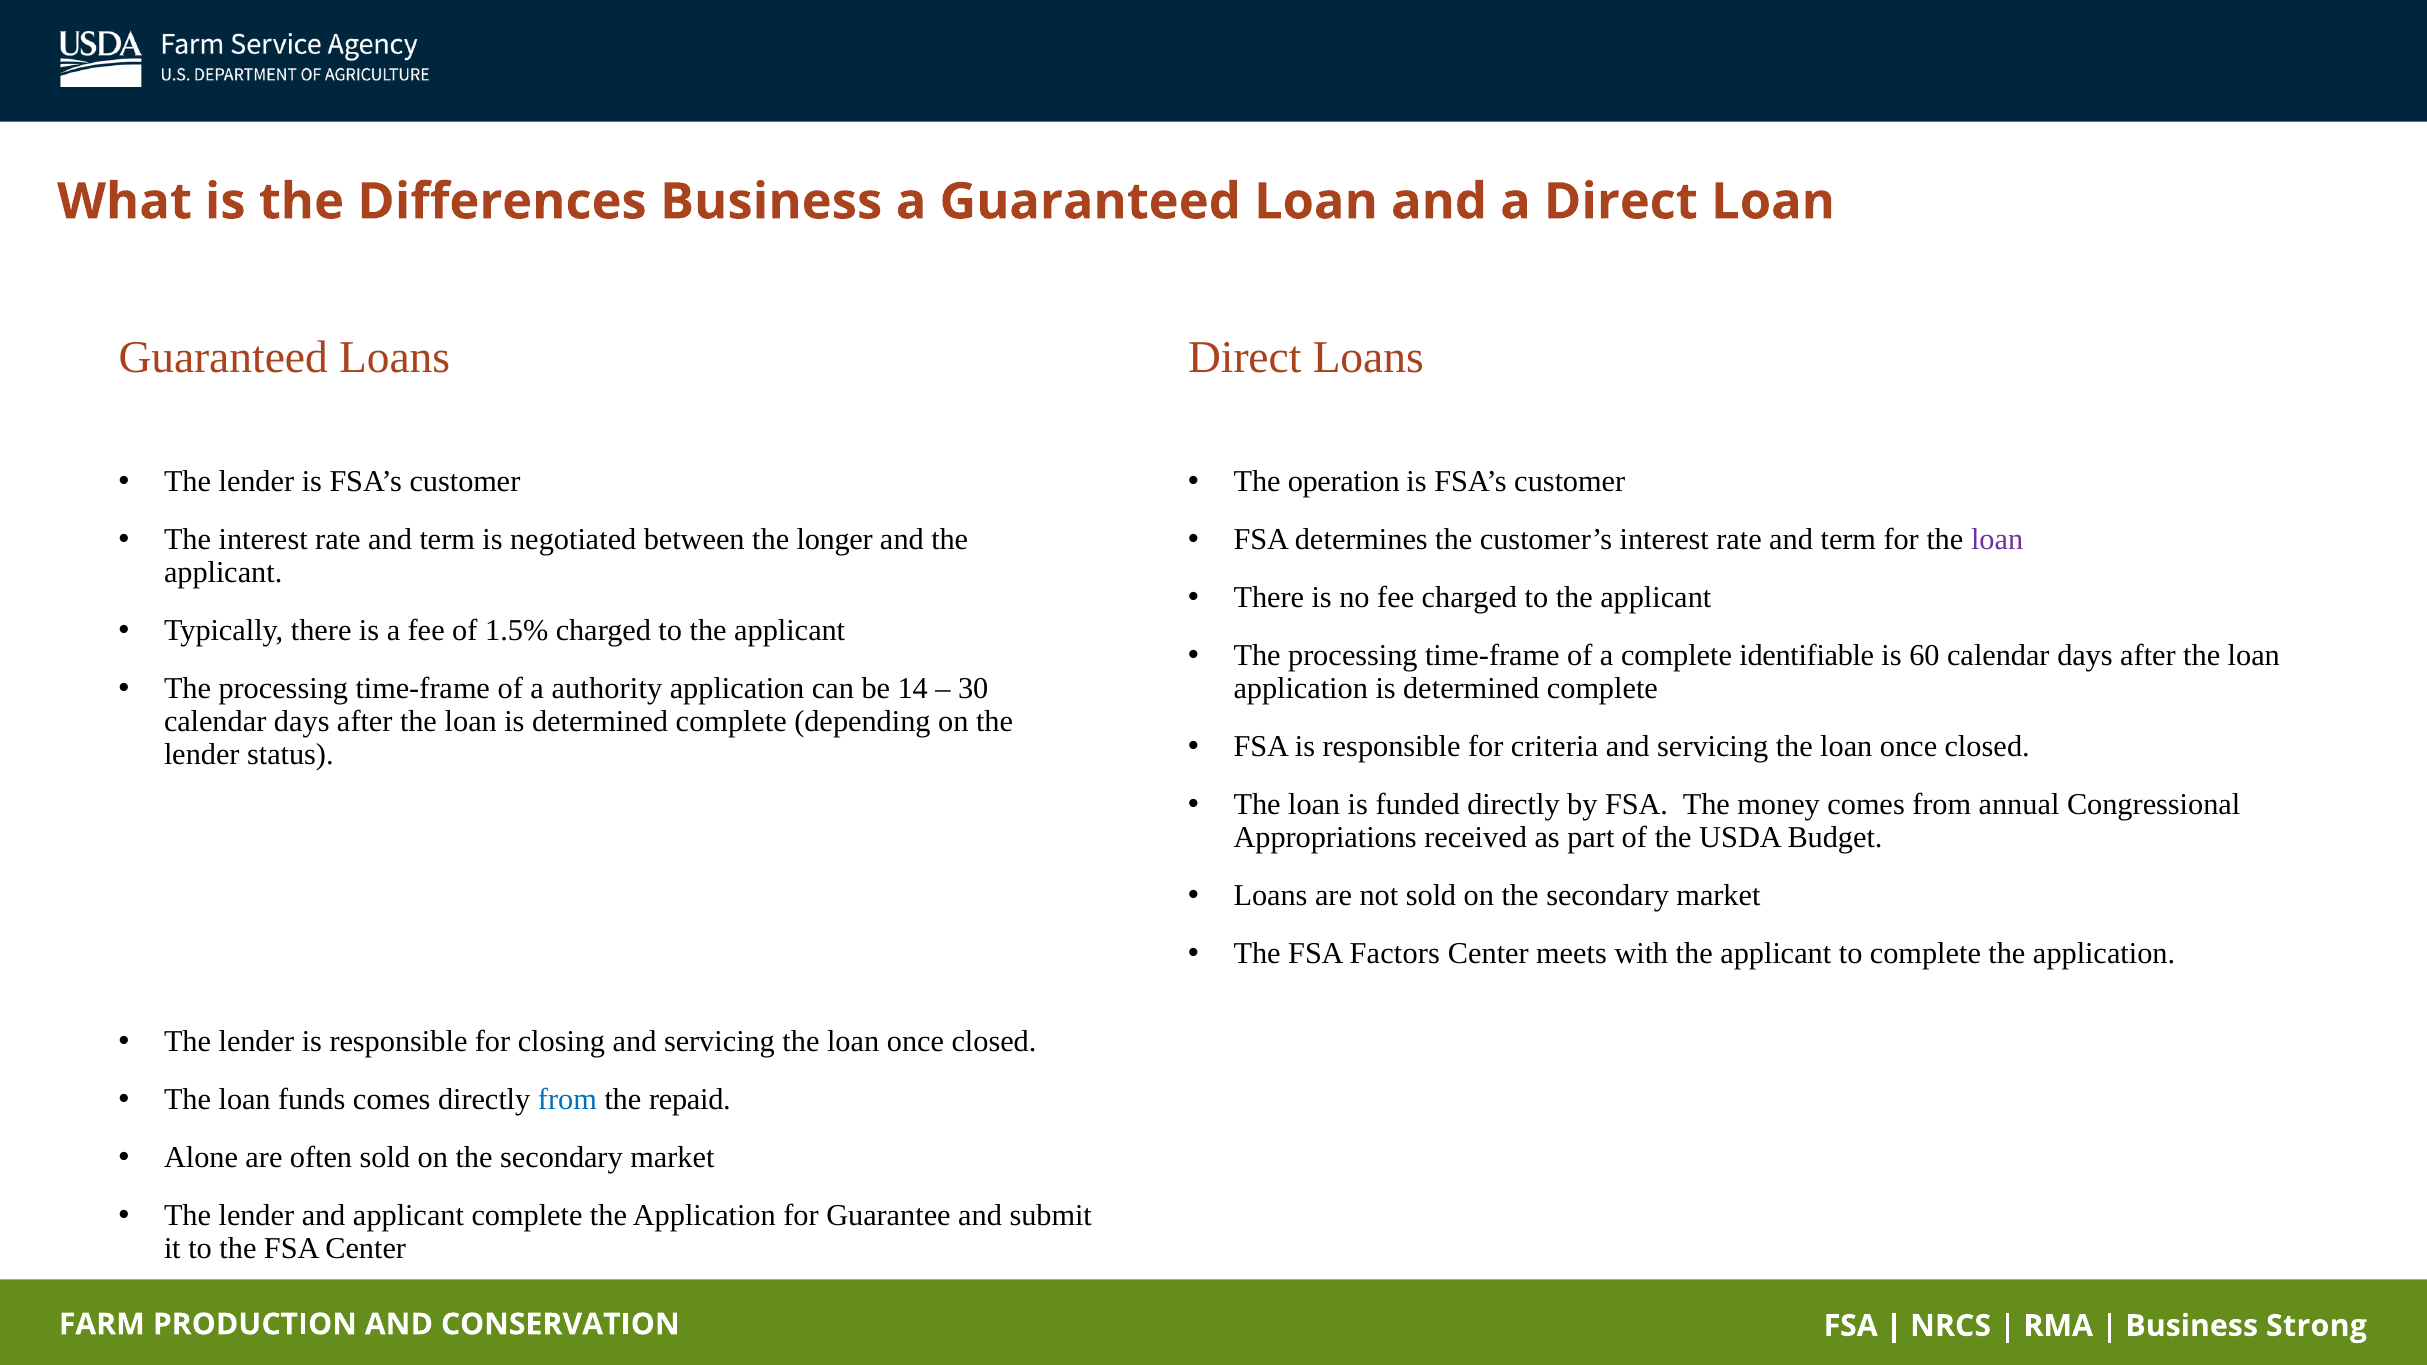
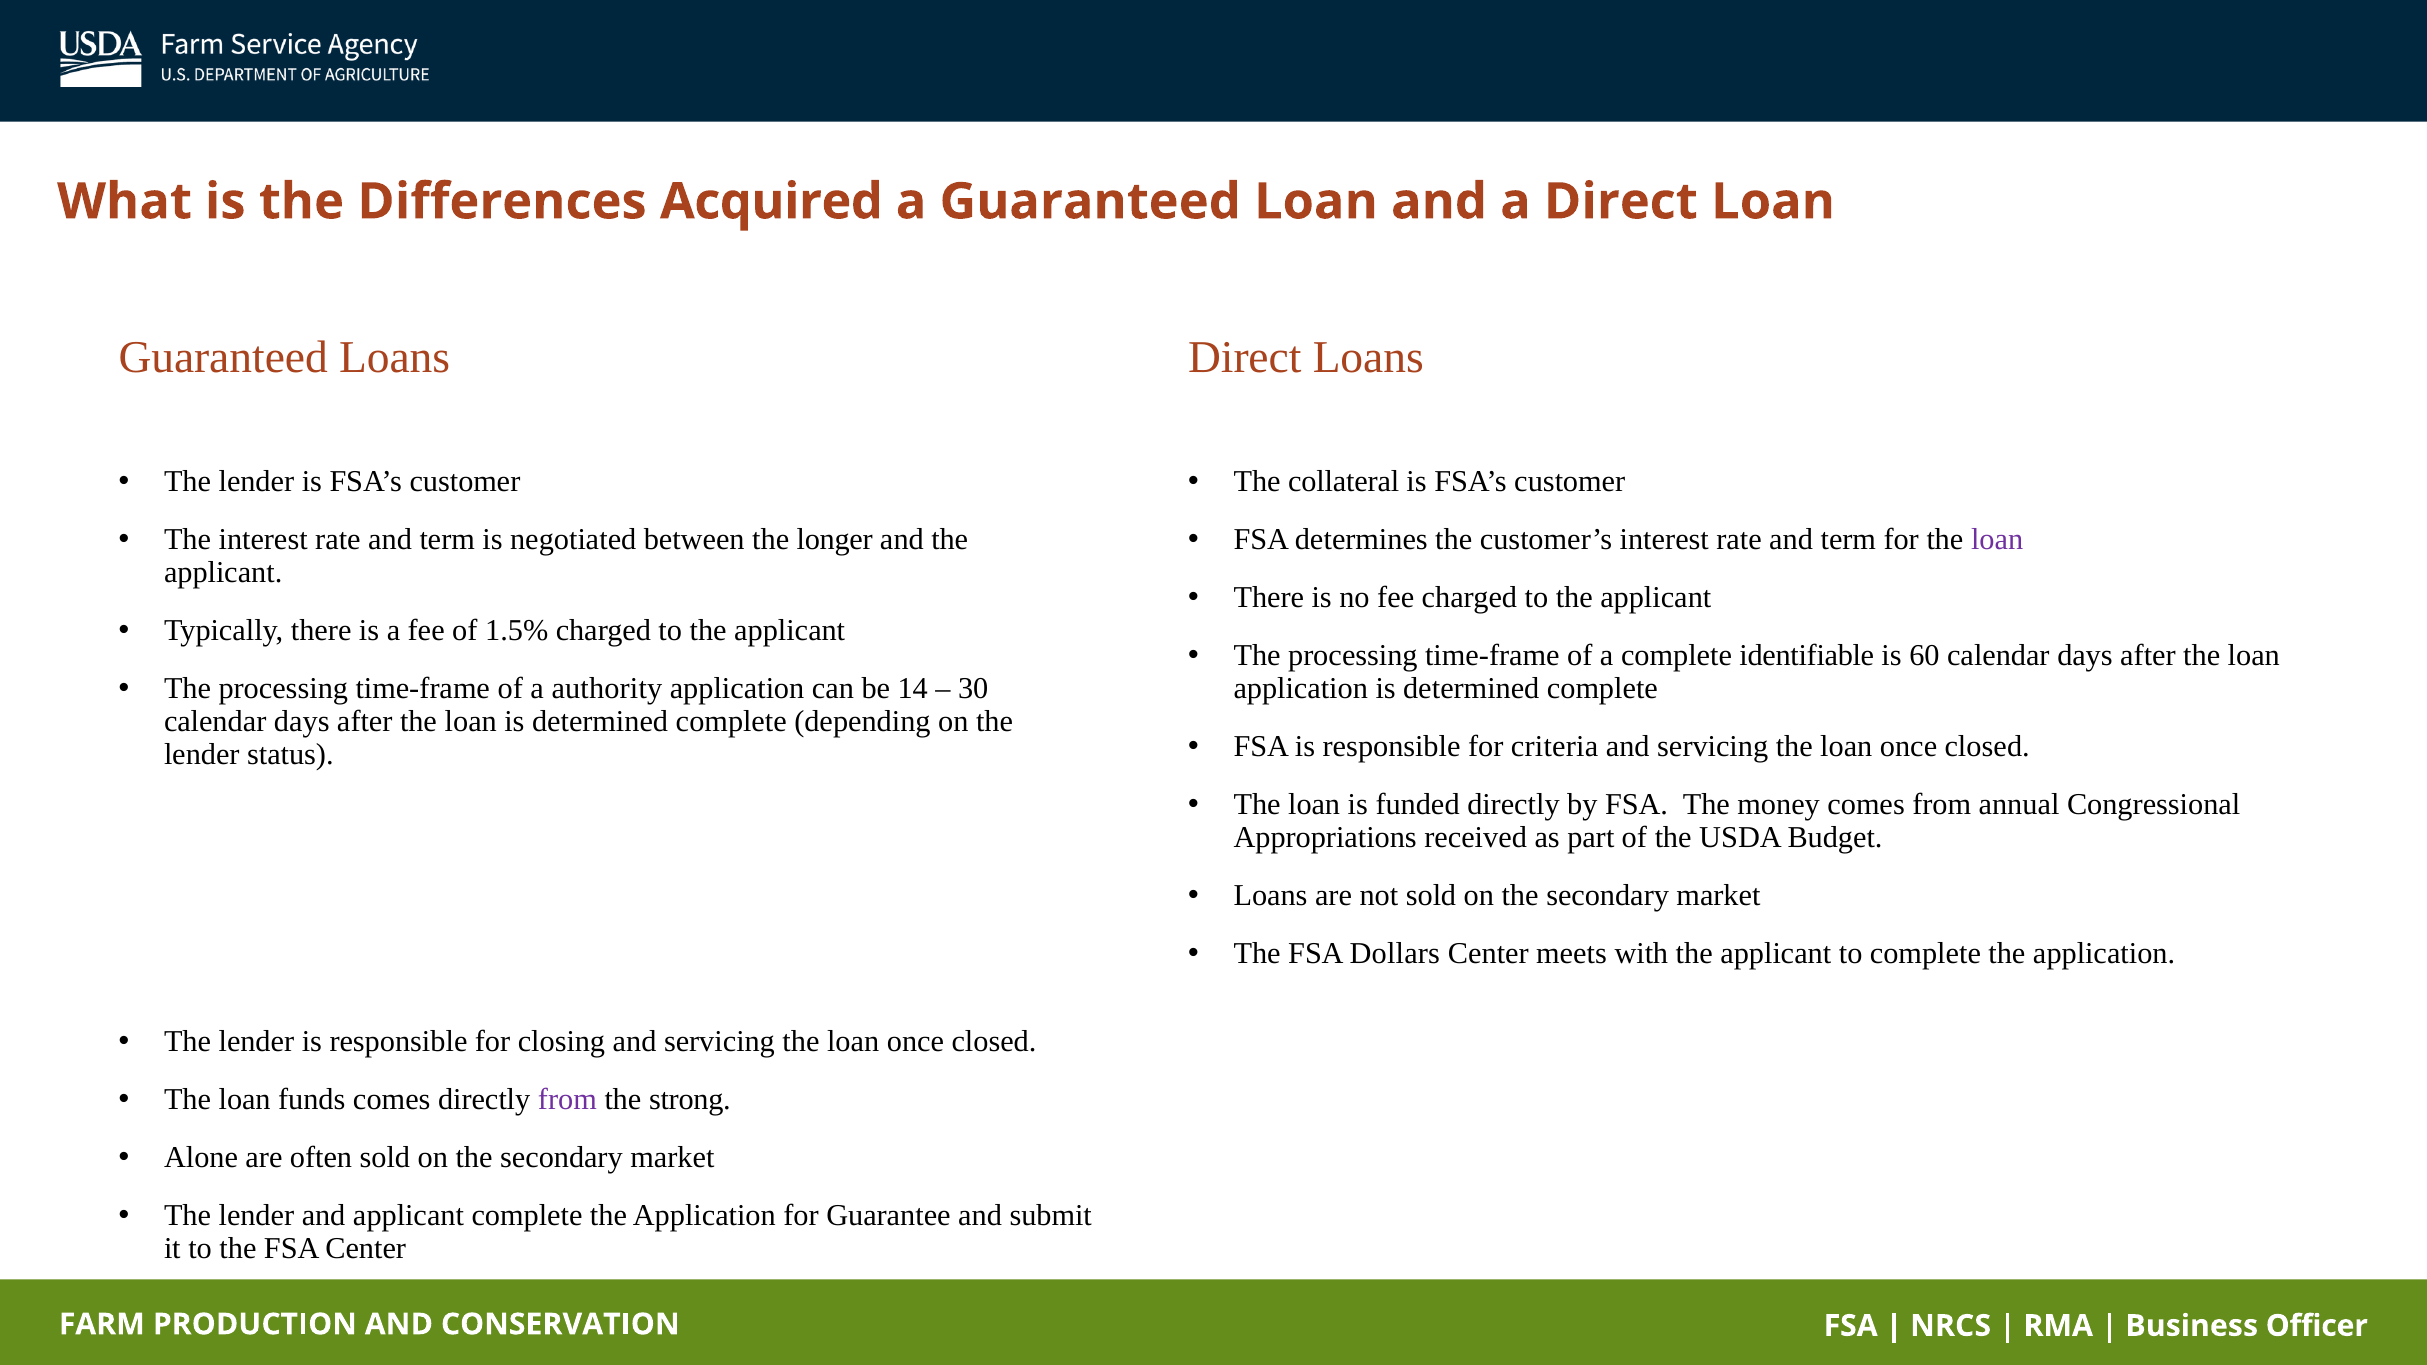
Differences Business: Business -> Acquired (771, 202)
operation: operation -> collateral (1344, 482)
Factors: Factors -> Dollars (1395, 954)
from colour: blue -> purple (567, 1099)
repaid: repaid -> strong (690, 1099)
Strong: Strong -> Officer (2317, 1326)
